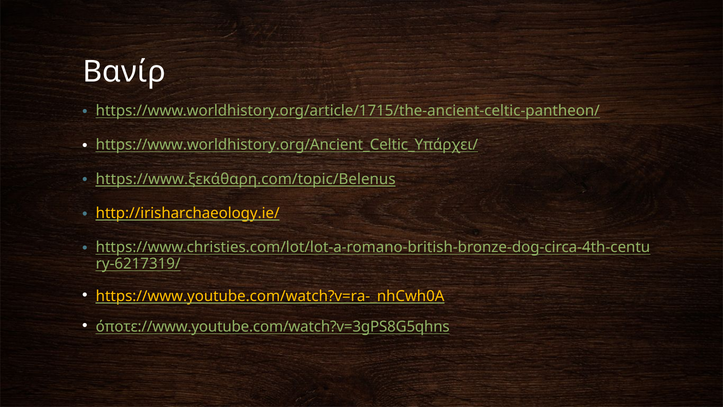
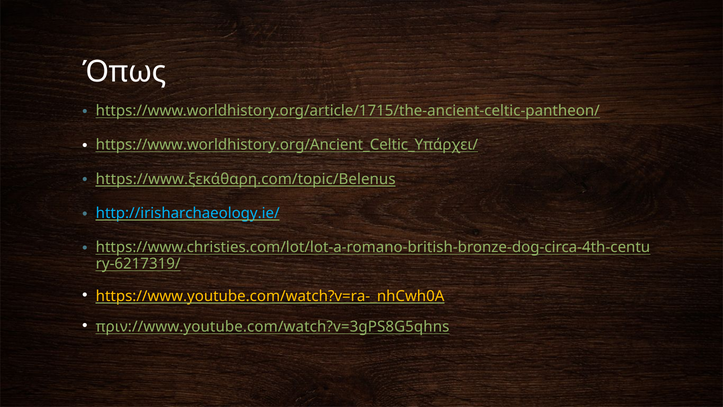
Βανίρ: Βανίρ -> Όπως (124, 72)
http://irisharchaeology.ie/ colour: yellow -> light blue (188, 213)
όποτε://www.youtube.com/watch?v=3gPS8G5qhns: όποτε://www.youtube.com/watch?v=3gPS8G5qhns -> πριν://www.youtube.com/watch?v=3gPS8G5qhns (273, 327)
